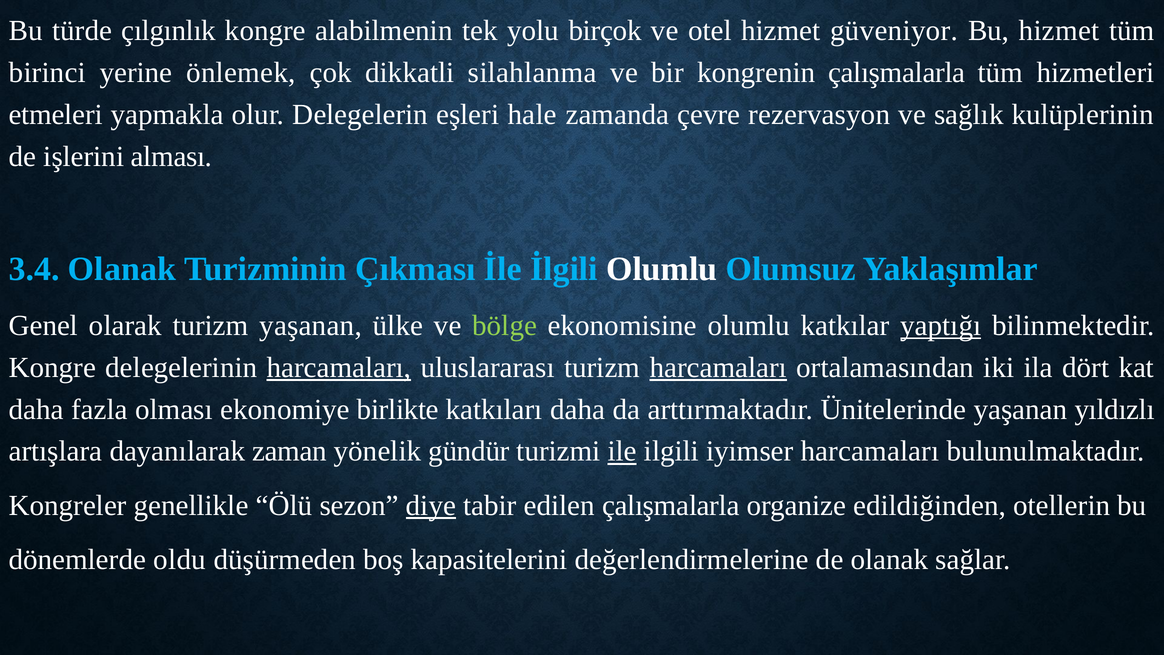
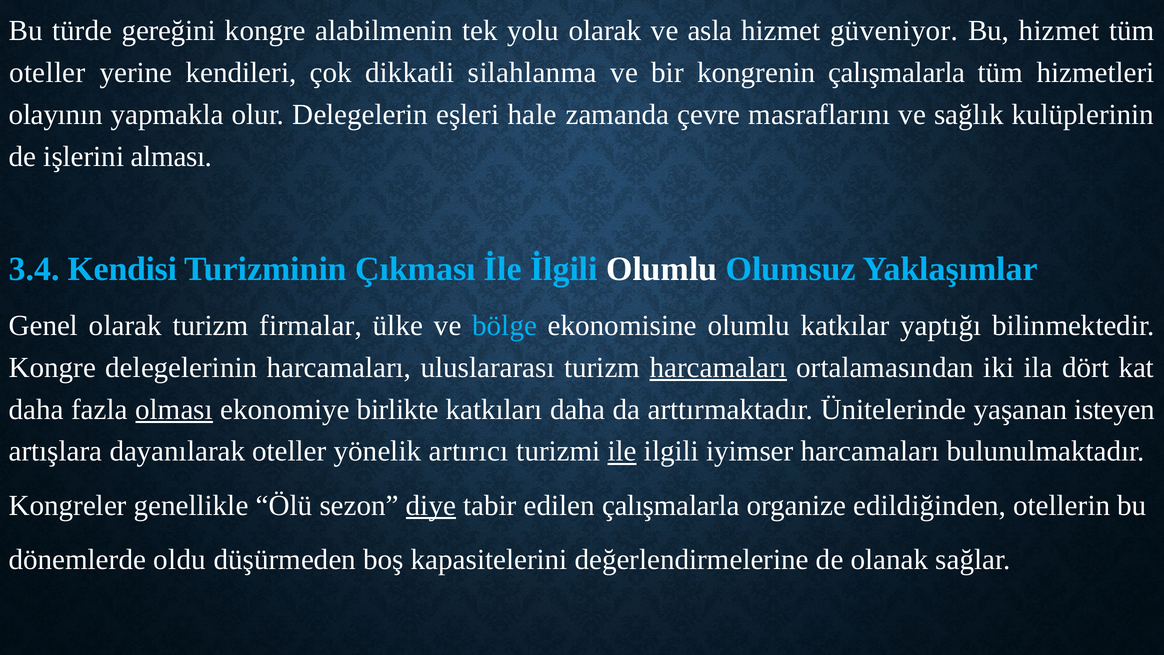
çılgınlık: çılgınlık -> gereğini (169, 31)
yolu birçok: birçok -> olarak (605, 31)
otel: otel -> asla (710, 31)
birinci: birinci -> oteller (47, 73)
önlemek: önlemek -> kendileri (241, 73)
etmeleri: etmeleri -> olayının (56, 115)
rezervasyon: rezervasyon -> masraflarını (819, 115)
3.4 Olanak: Olanak -> Kendisi (122, 269)
turizm yaşanan: yaşanan -> firmalar (311, 325)
bölge colour: light green -> light blue (505, 325)
yaptığı underline: present -> none (941, 325)
harcamaları underline: present -> none (339, 367)
olması underline: none -> present (174, 409)
yıldızlı: yıldızlı -> isteyen (1115, 409)
dayanılarak zaman: zaman -> oteller (289, 451)
gündür: gündür -> artırıcı (469, 451)
